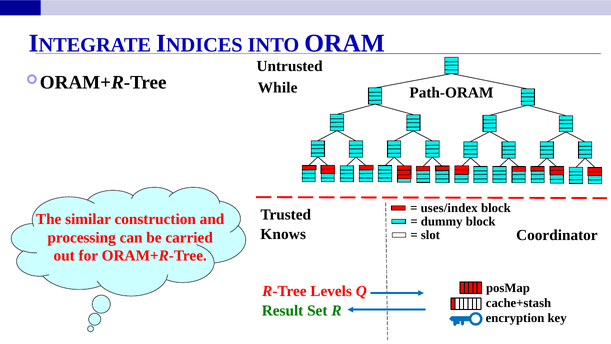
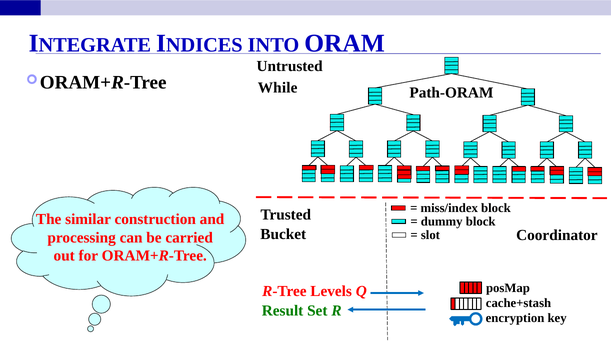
uses/index: uses/index -> miss/index (449, 208)
Knows: Knows -> Bucket (283, 234)
